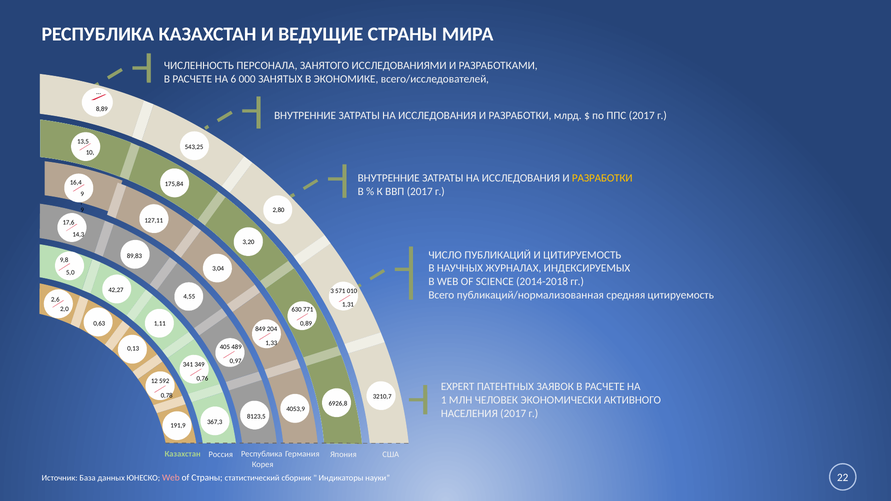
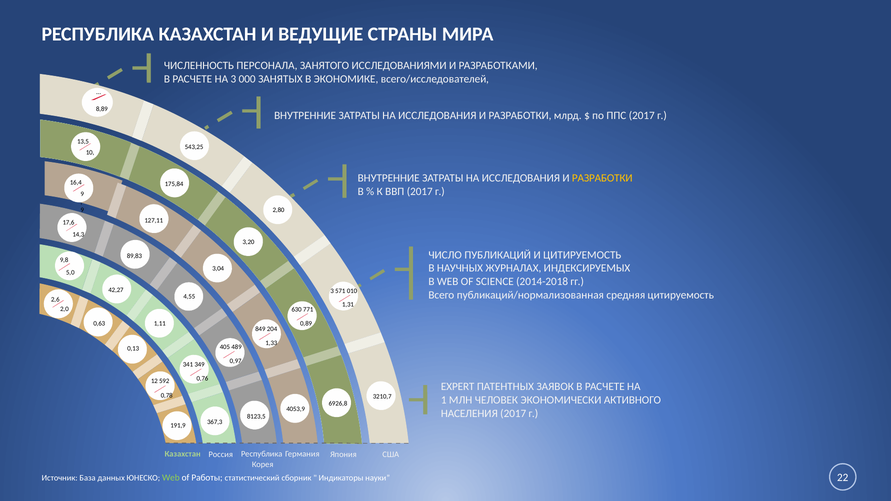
НА 6: 6 -> 3 (233, 79)
Web colour: pink -> light green (171, 478)
of Страны: Страны -> Работы (207, 478)
